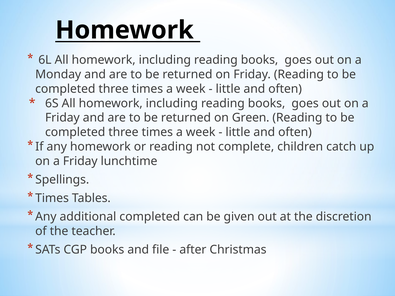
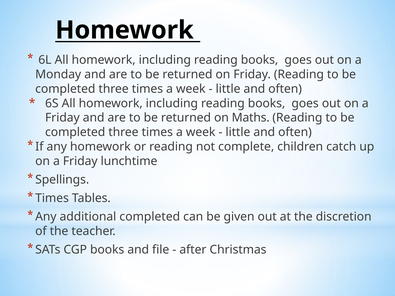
Green: Green -> Maths (251, 118)
